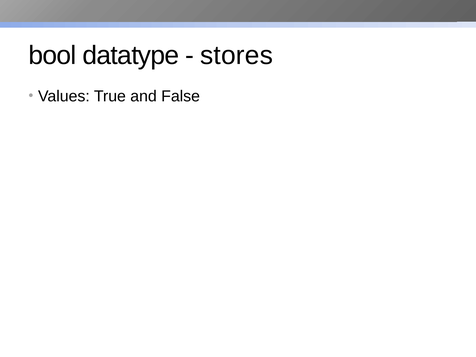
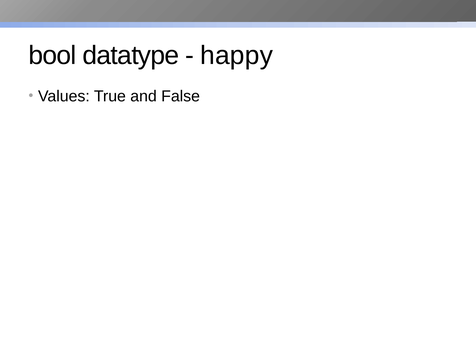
stores: stores -> happy (237, 55)
